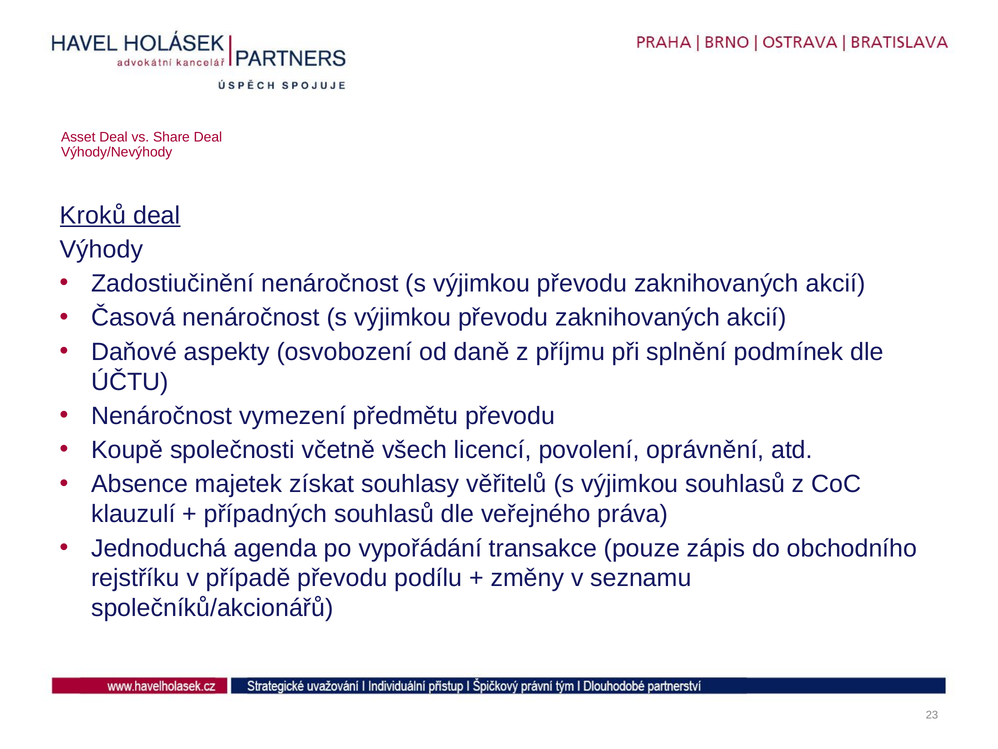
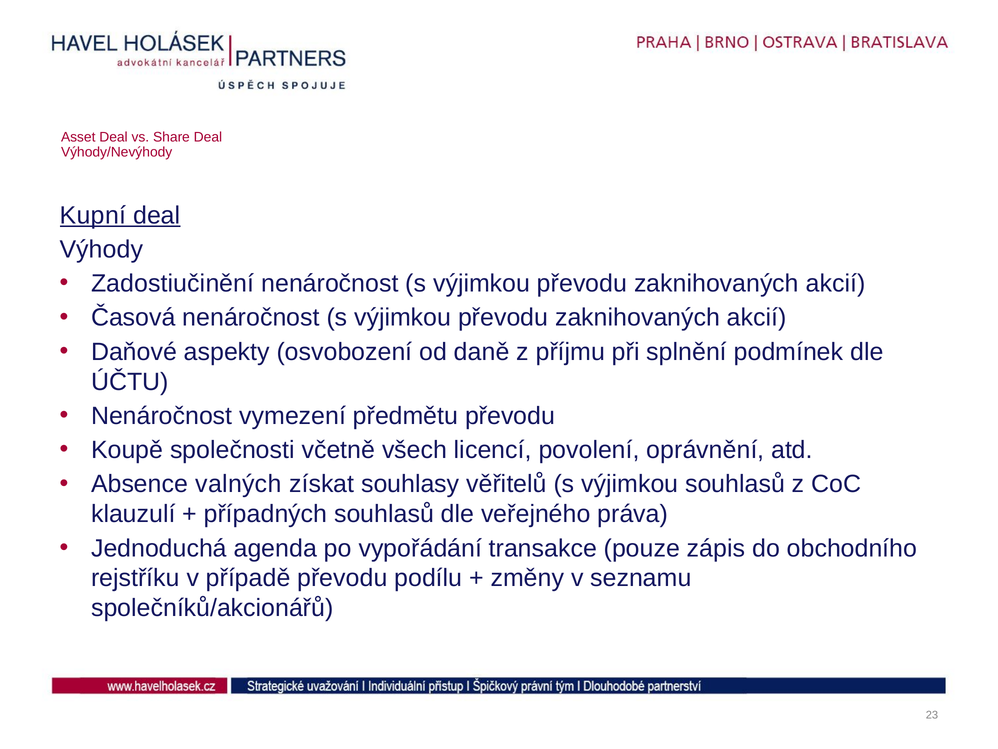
Kroků: Kroků -> Kupní (93, 215)
majetek: majetek -> valných (238, 484)
